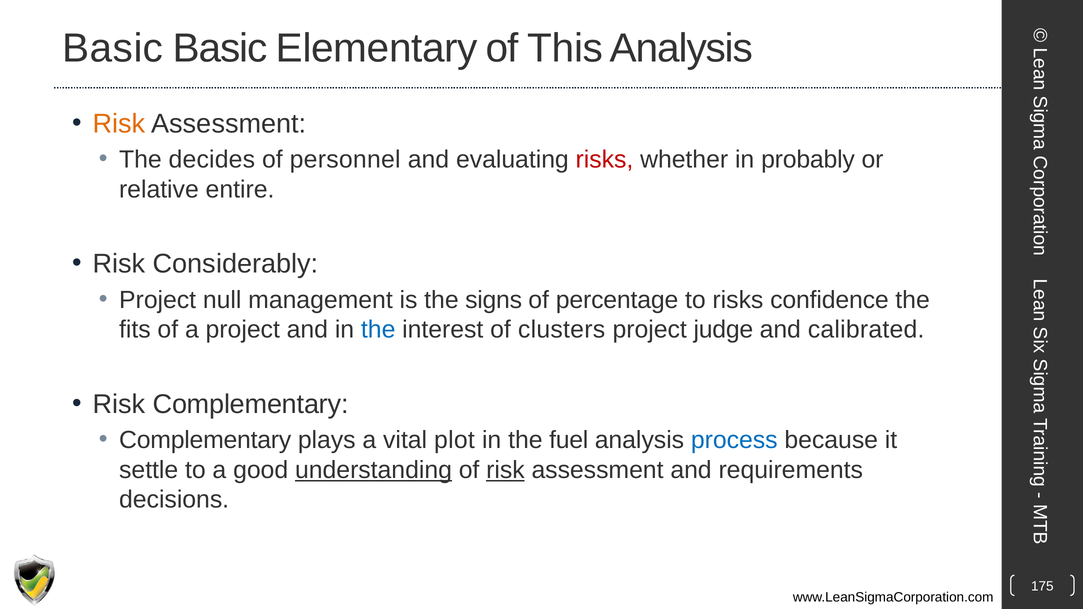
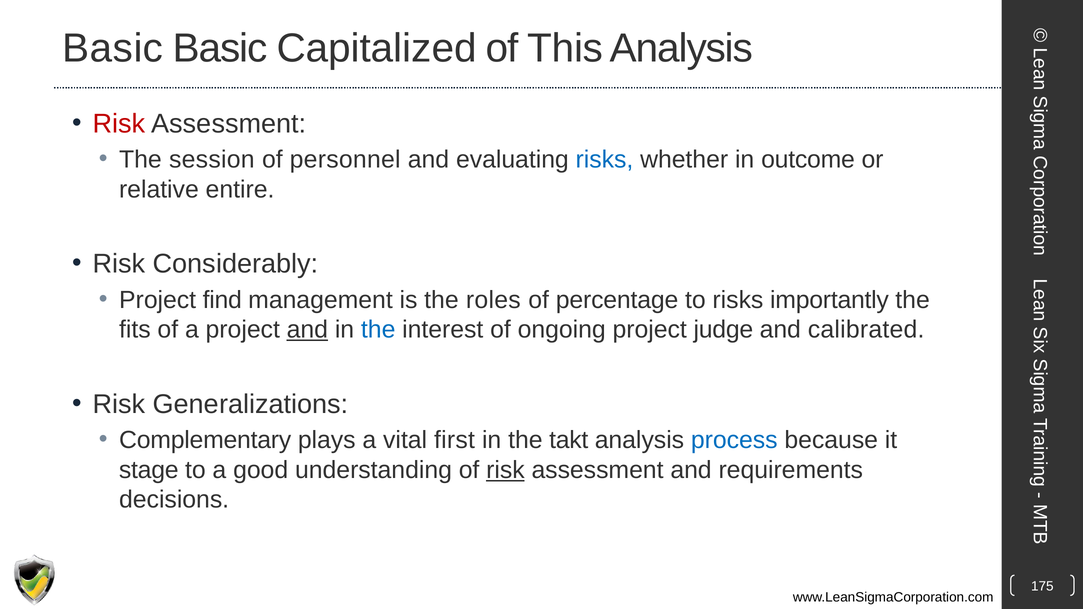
Elementary: Elementary -> Capitalized (377, 48)
Risk colour: orange -> red (119, 124)
decides: decides -> session (212, 160)
risks colour: red -> blue (604, 160)
probably: probably -> outcome (808, 160)
null: null -> find (222, 300)
signs: signs -> roles (493, 300)
confidence: confidence -> importantly (829, 300)
and underline: none -> present (307, 330)
clusters: clusters -> ongoing (562, 330)
Risk Complementary: Complementary -> Generalizations (251, 404)
plot: plot -> first (454, 440)
fuel: fuel -> takt (569, 440)
settle: settle -> stage (149, 470)
understanding underline: present -> none (374, 470)
